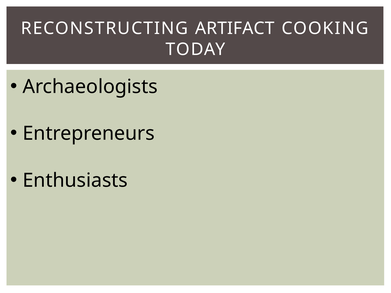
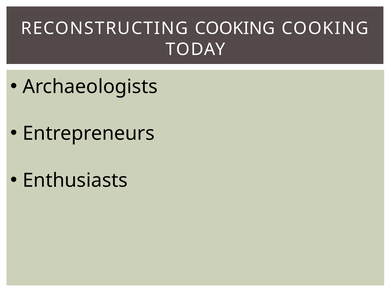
RECONSTRUCTING ARTIFACT: ARTIFACT -> COOKING (235, 29)
